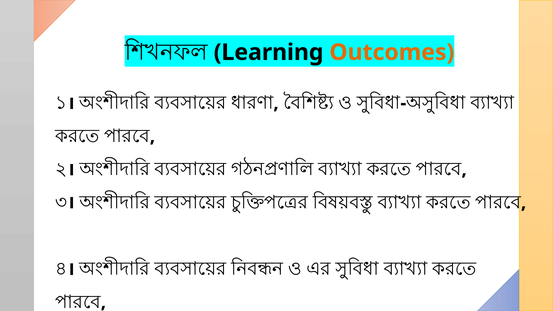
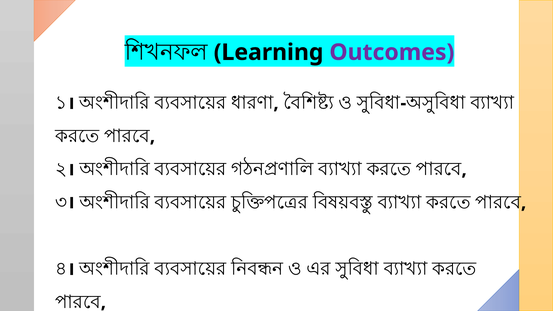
Outcomes colour: orange -> purple (392, 52)
